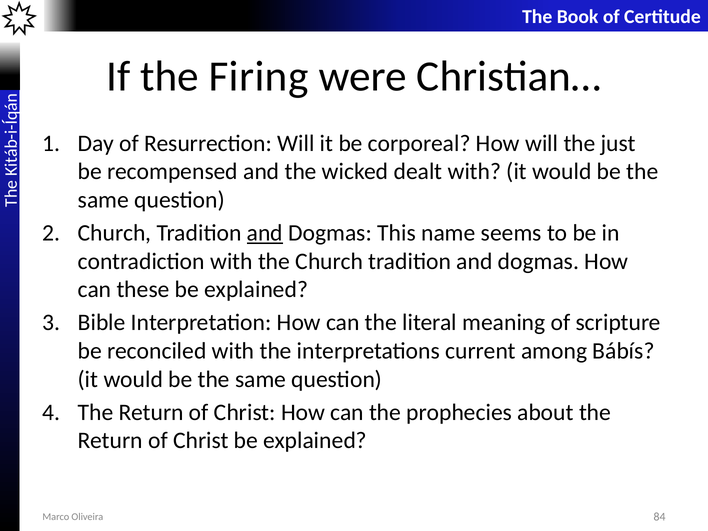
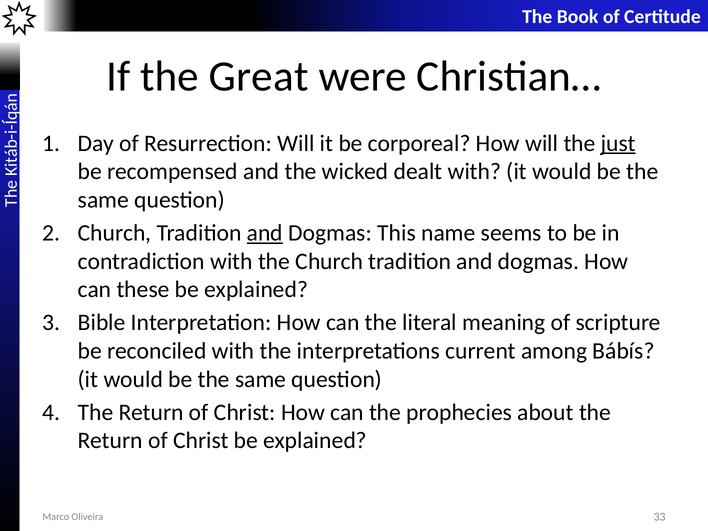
Firing: Firing -> Great (259, 76)
just underline: none -> present (618, 143)
84: 84 -> 33 (660, 517)
